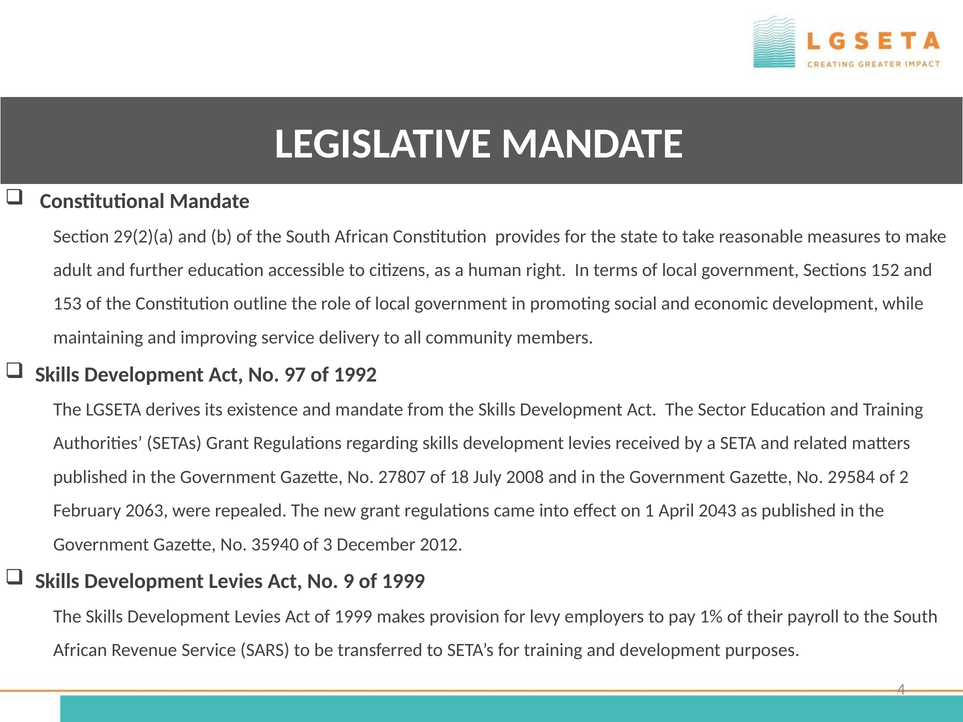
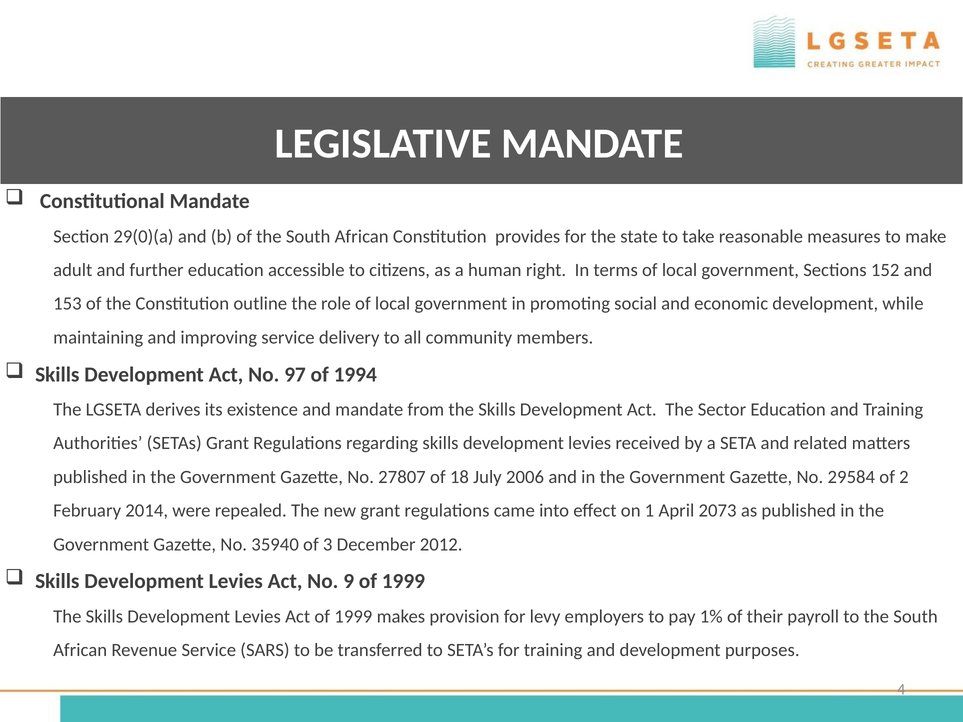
29(2)(a: 29(2)(a -> 29(0)(a (144, 236)
1992: 1992 -> 1994 (355, 375)
2008: 2008 -> 2006 (525, 477)
2063: 2063 -> 2014 (147, 511)
2043: 2043 -> 2073 (718, 511)
